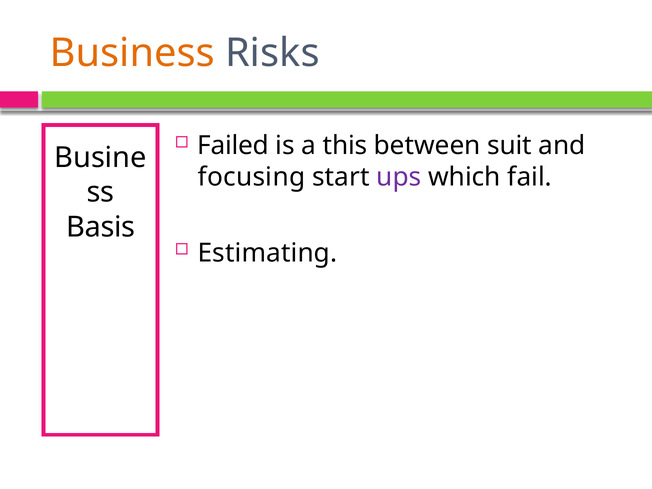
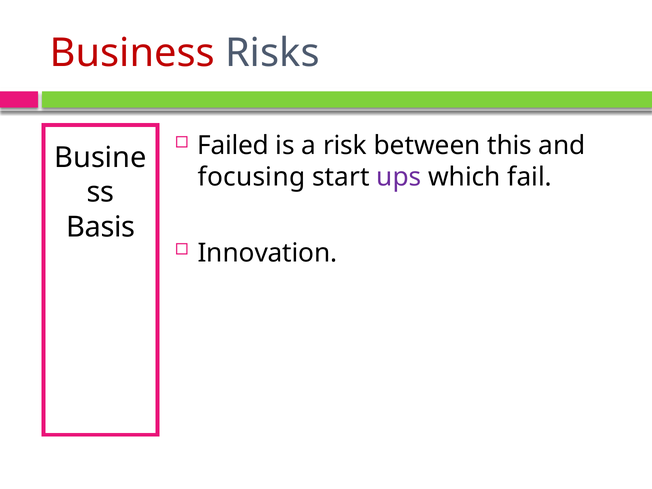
Business colour: orange -> red (132, 53)
this: this -> risk (345, 146)
suit: suit -> this (510, 146)
Estimating: Estimating -> Innovation (268, 253)
